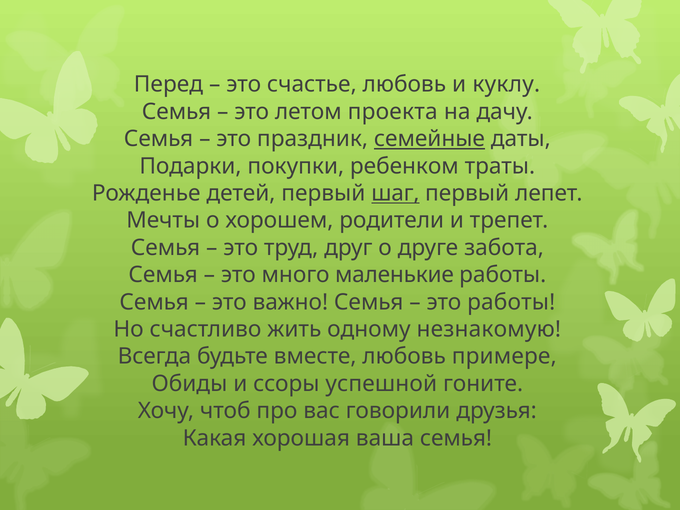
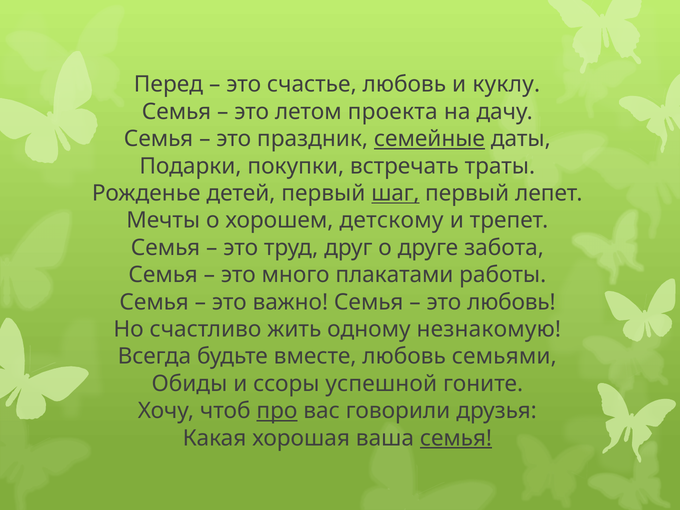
ребенком: ребенком -> встречать (404, 166)
родители: родители -> детскому (391, 221)
маленькие: маленькие -> плакатами (394, 275)
это работы: работы -> любовь (511, 302)
примере: примере -> семьями (504, 357)
про underline: none -> present (277, 411)
семья underline: none -> present (456, 438)
